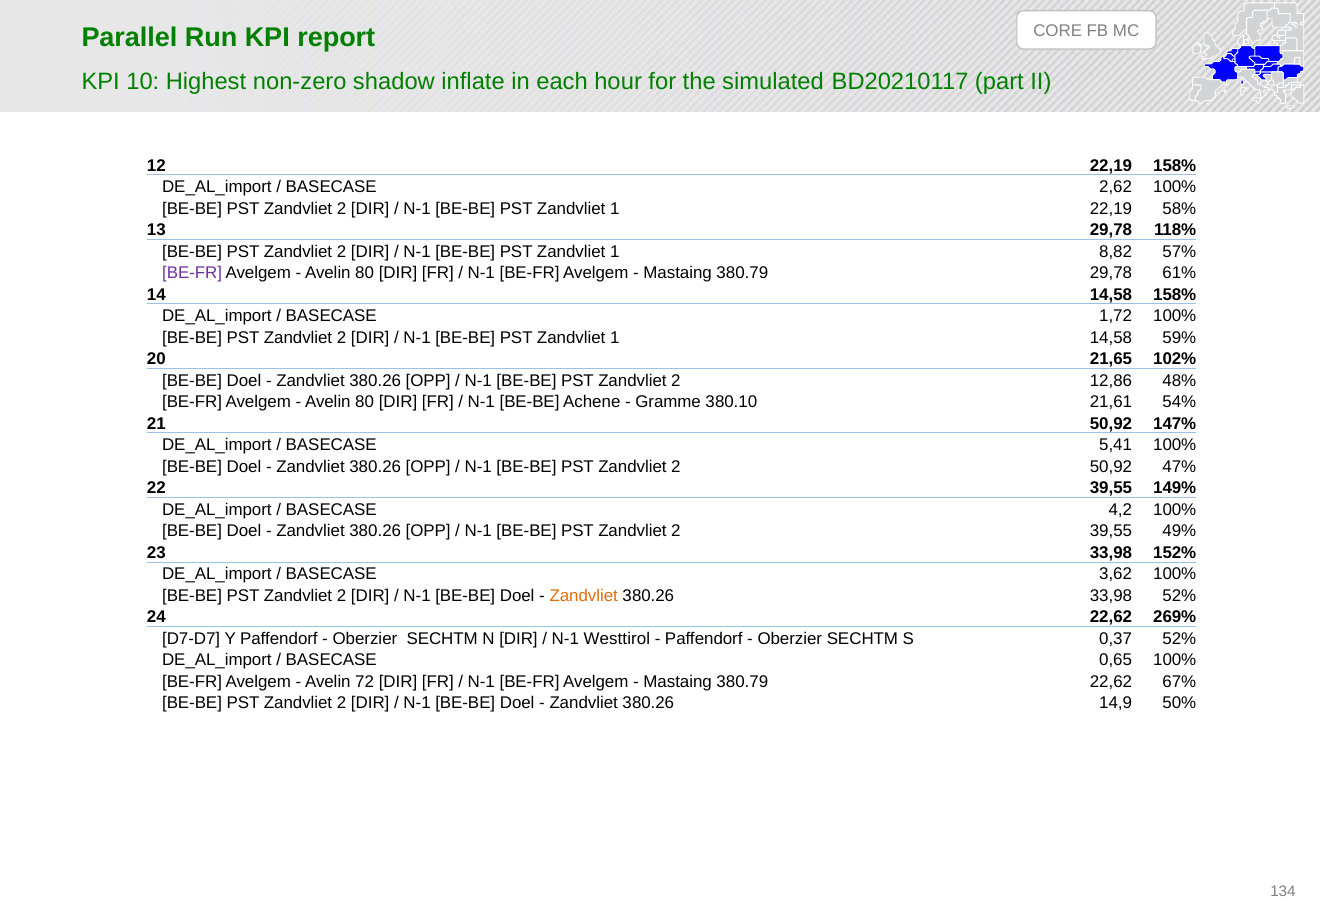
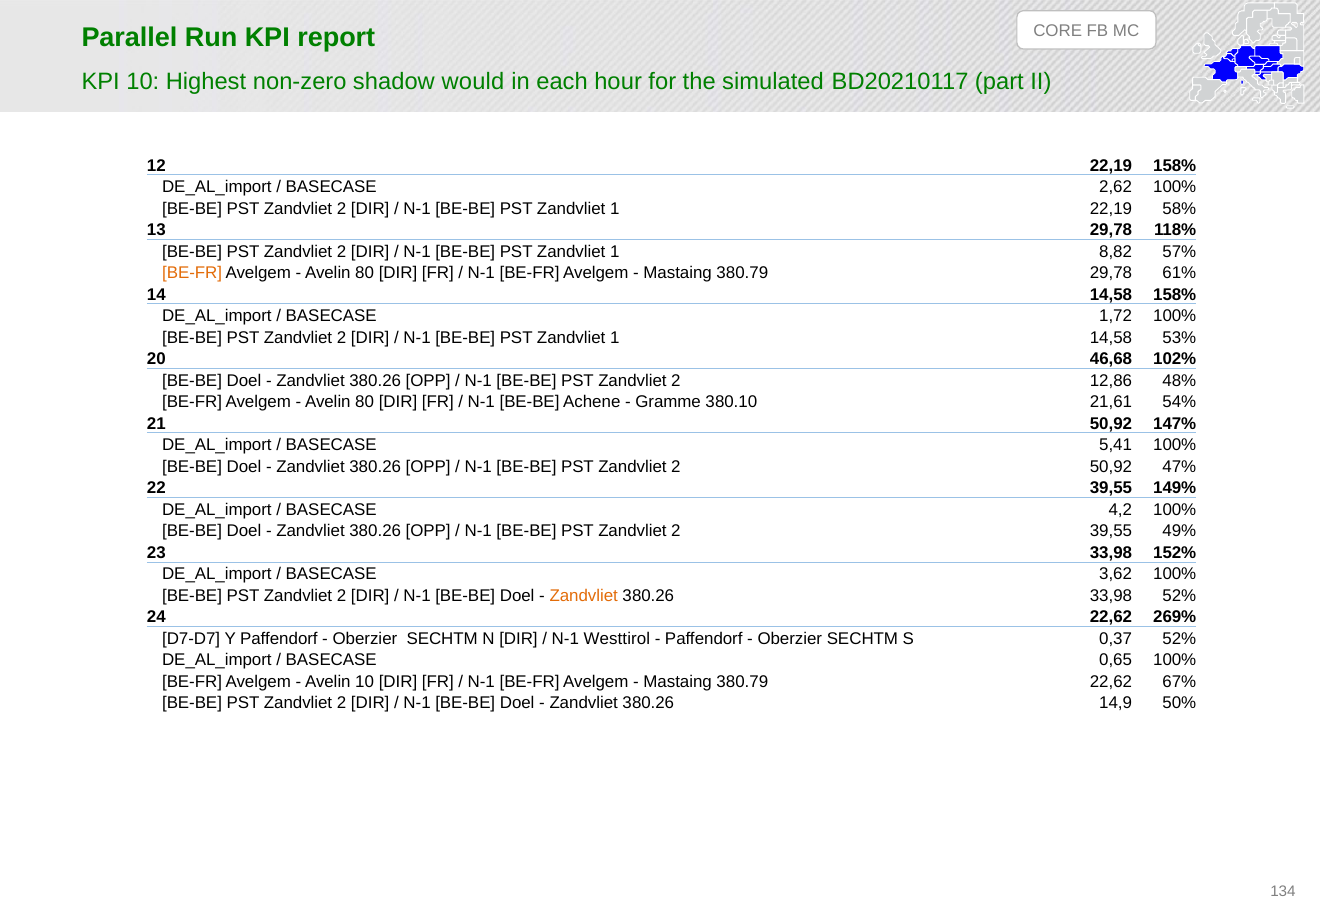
inflate: inflate -> would (473, 82)
BE-FR colour: purple -> orange (192, 273)
59%: 59% -> 53% (1179, 338)
21,65: 21,65 -> 46,68 (1111, 359)
Avelin 72: 72 -> 10 (365, 682)
